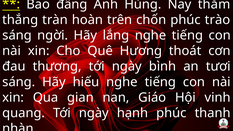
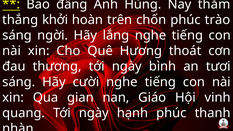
tràn: tràn -> khởi (55, 20)
hiếu: hiếu -> cười (86, 82)
